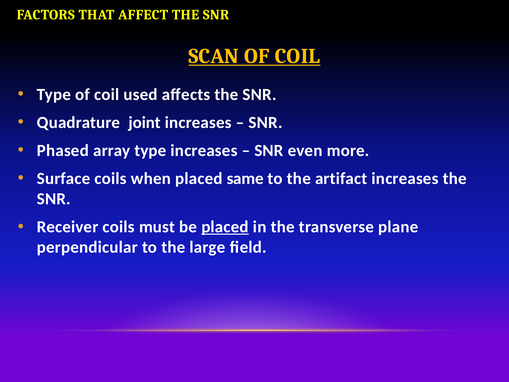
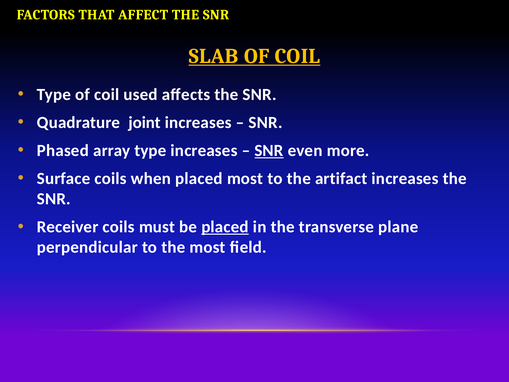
SCAN: SCAN -> SLAB (214, 56)
SNR underline: none -> present (269, 151)
placed same: same -> most (245, 179)
the large: large -> most (207, 247)
